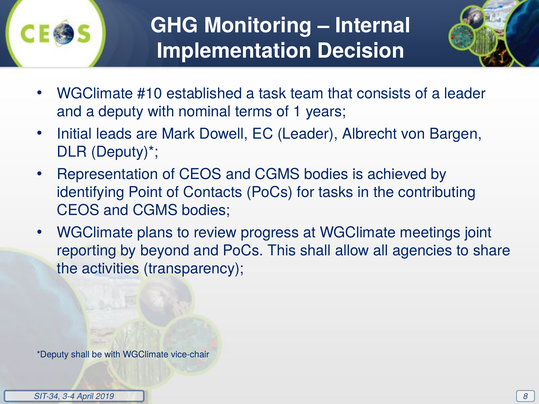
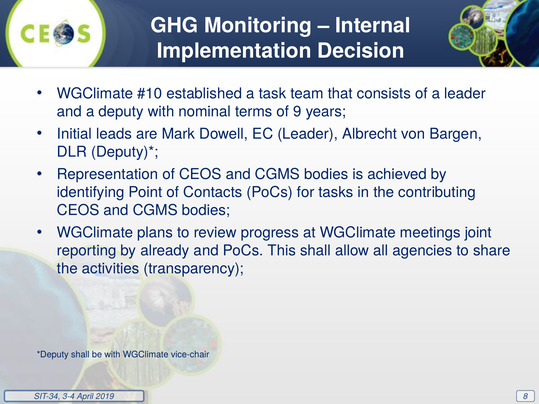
1: 1 -> 9 (297, 112)
beyond: beyond -> already (165, 251)
